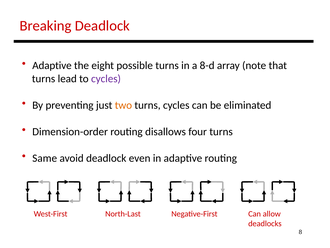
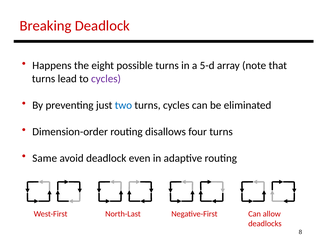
Adaptive: Adaptive -> Happens (52, 65)
8-d: 8-d -> 5-d (207, 65)
two colour: orange -> blue (123, 105)
